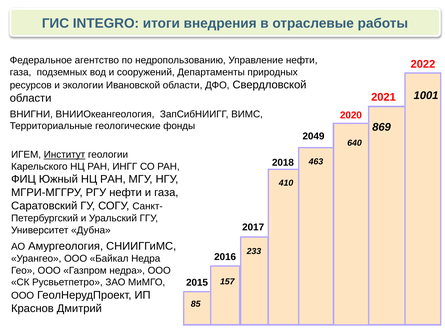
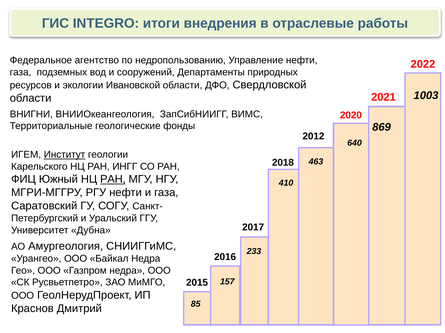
1001: 1001 -> 1003 (426, 96)
2049: 2049 -> 2012 (313, 136)
РАН underline: none -> present (113, 180)
